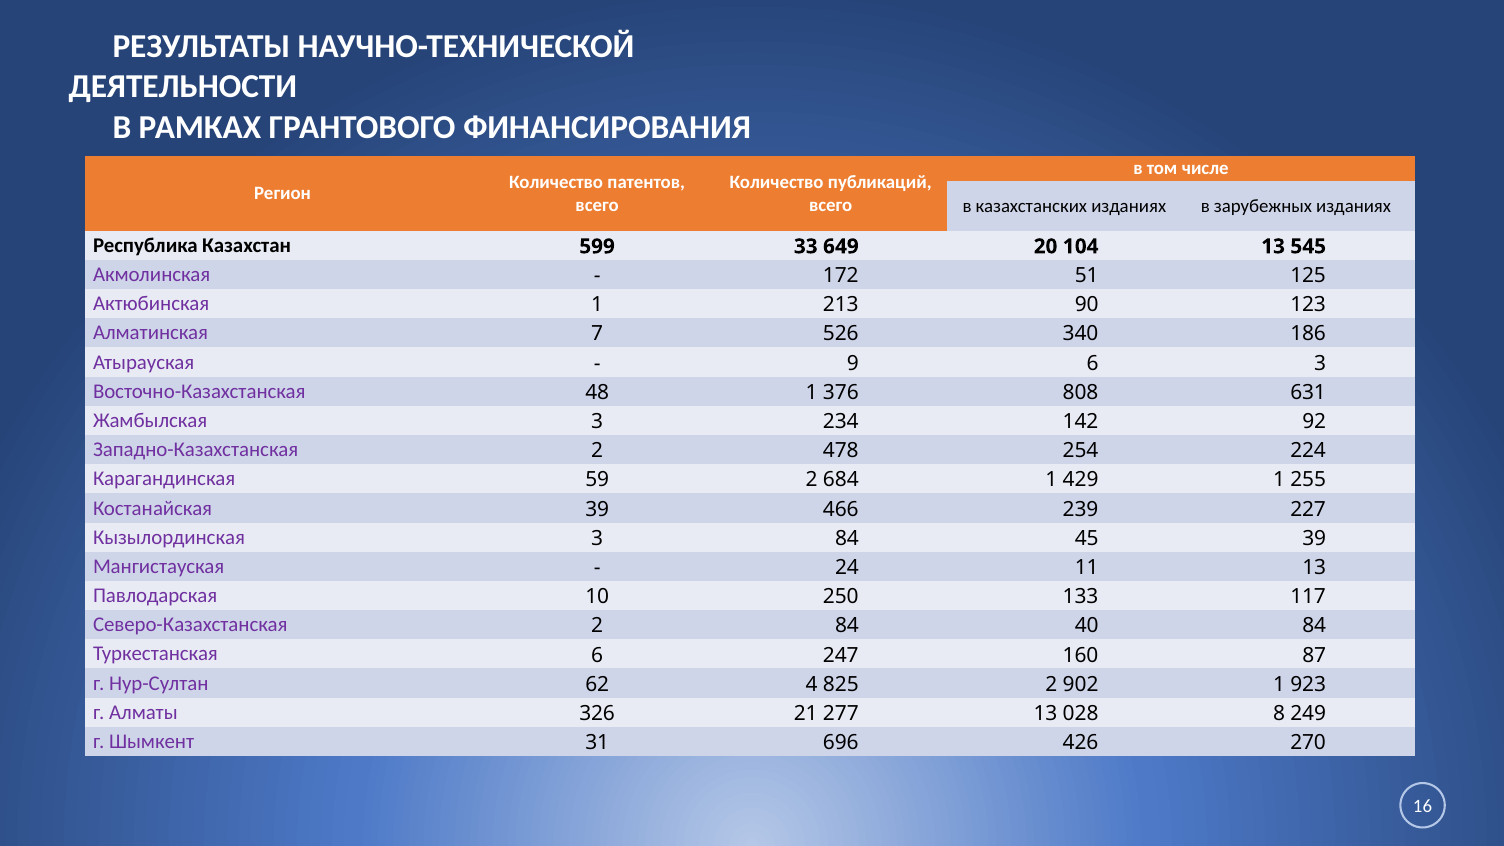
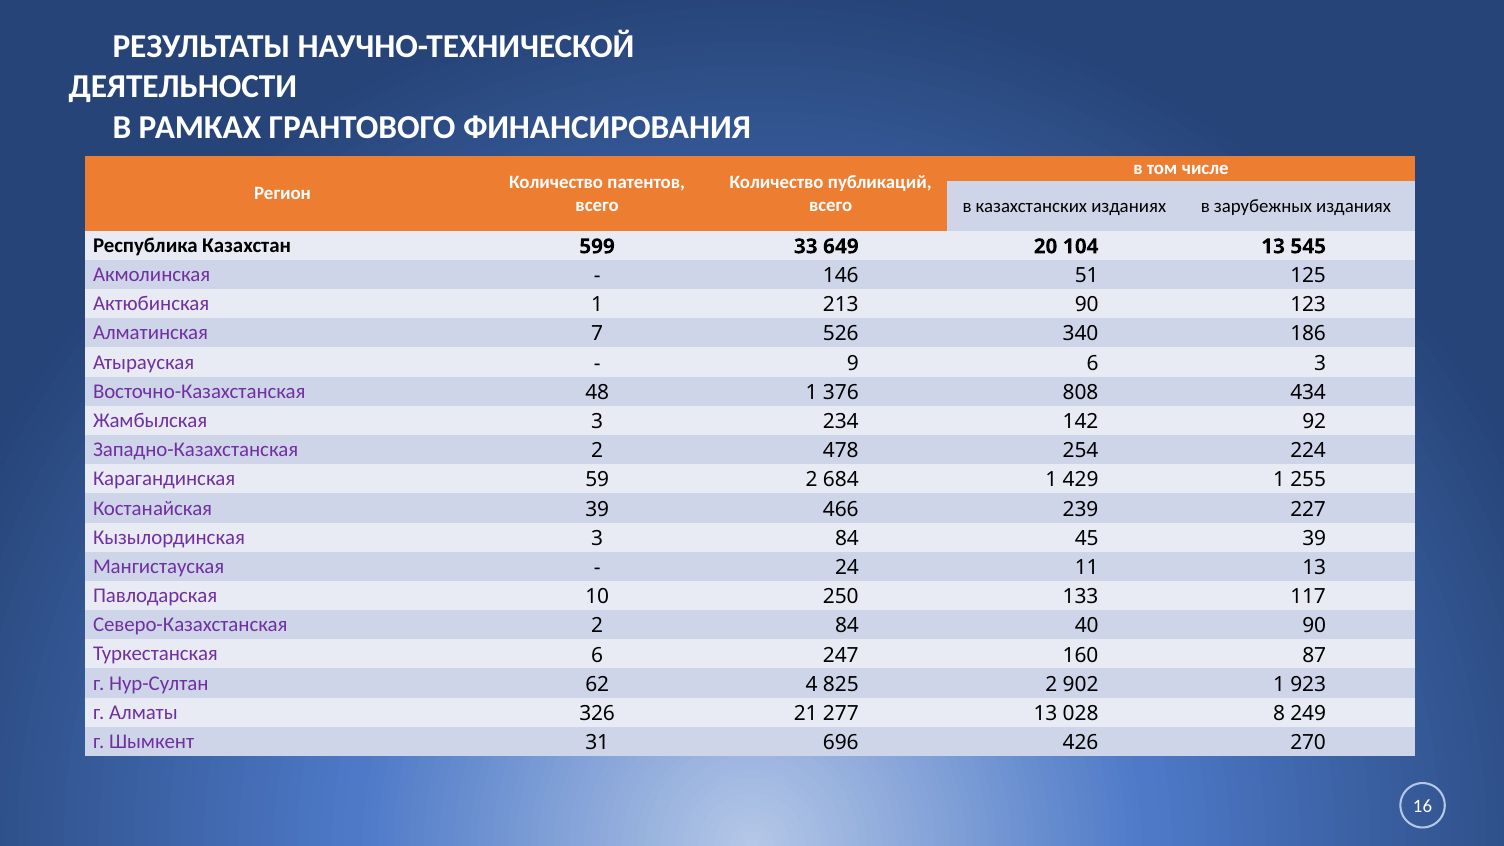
172: 172 -> 146 (841, 276)
631: 631 -> 434 (1308, 392)
40 84: 84 -> 90 (1314, 626)
